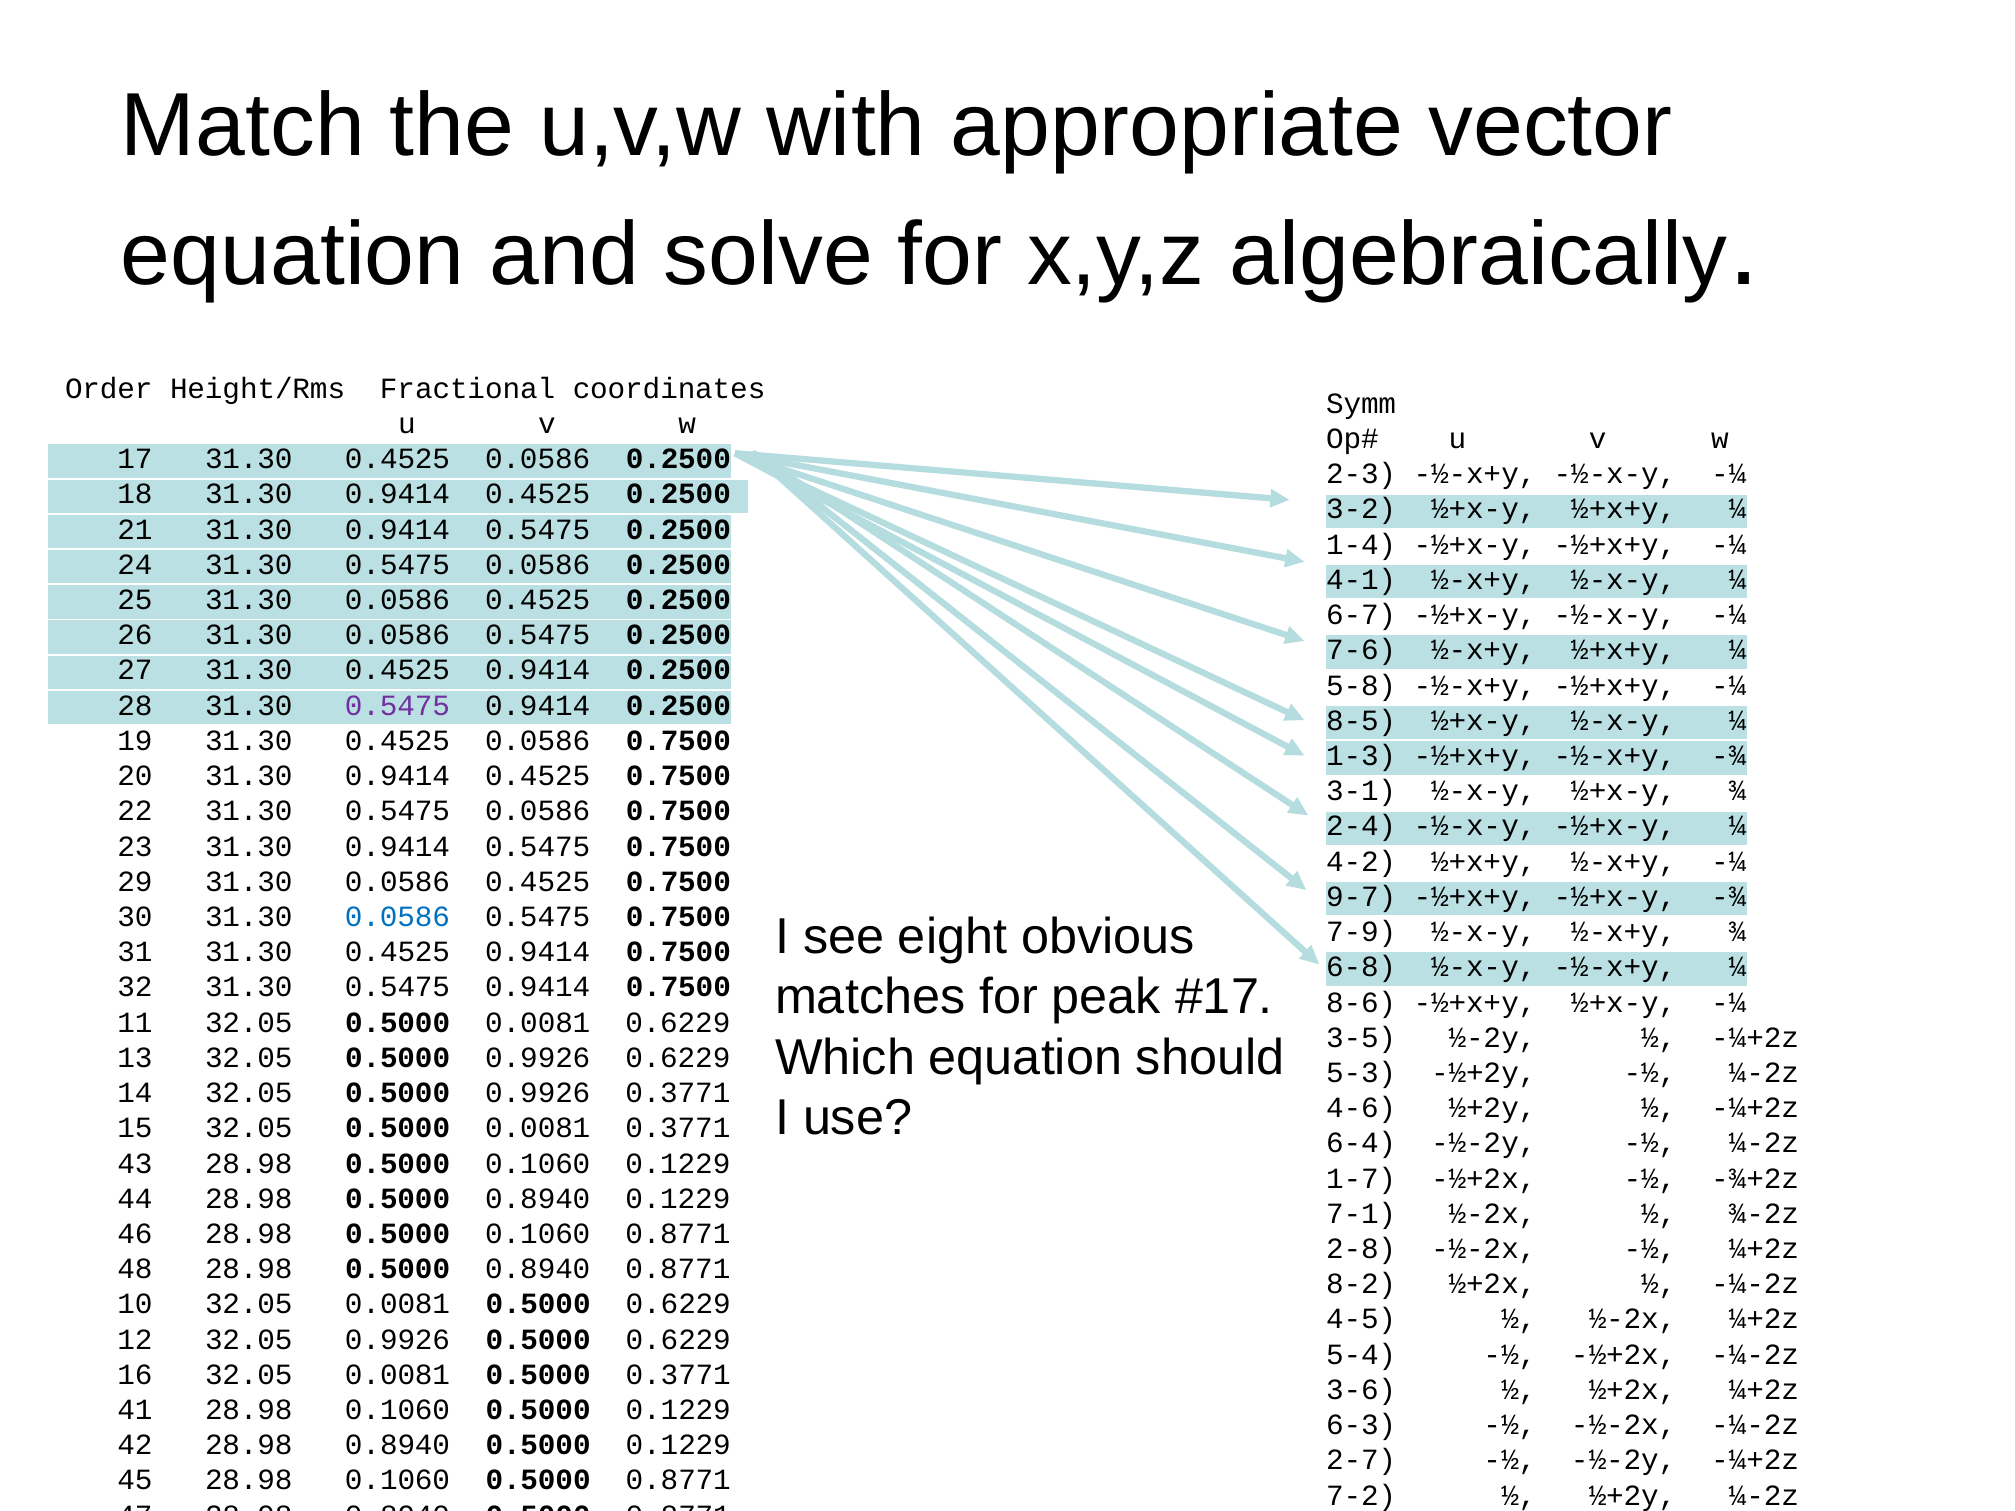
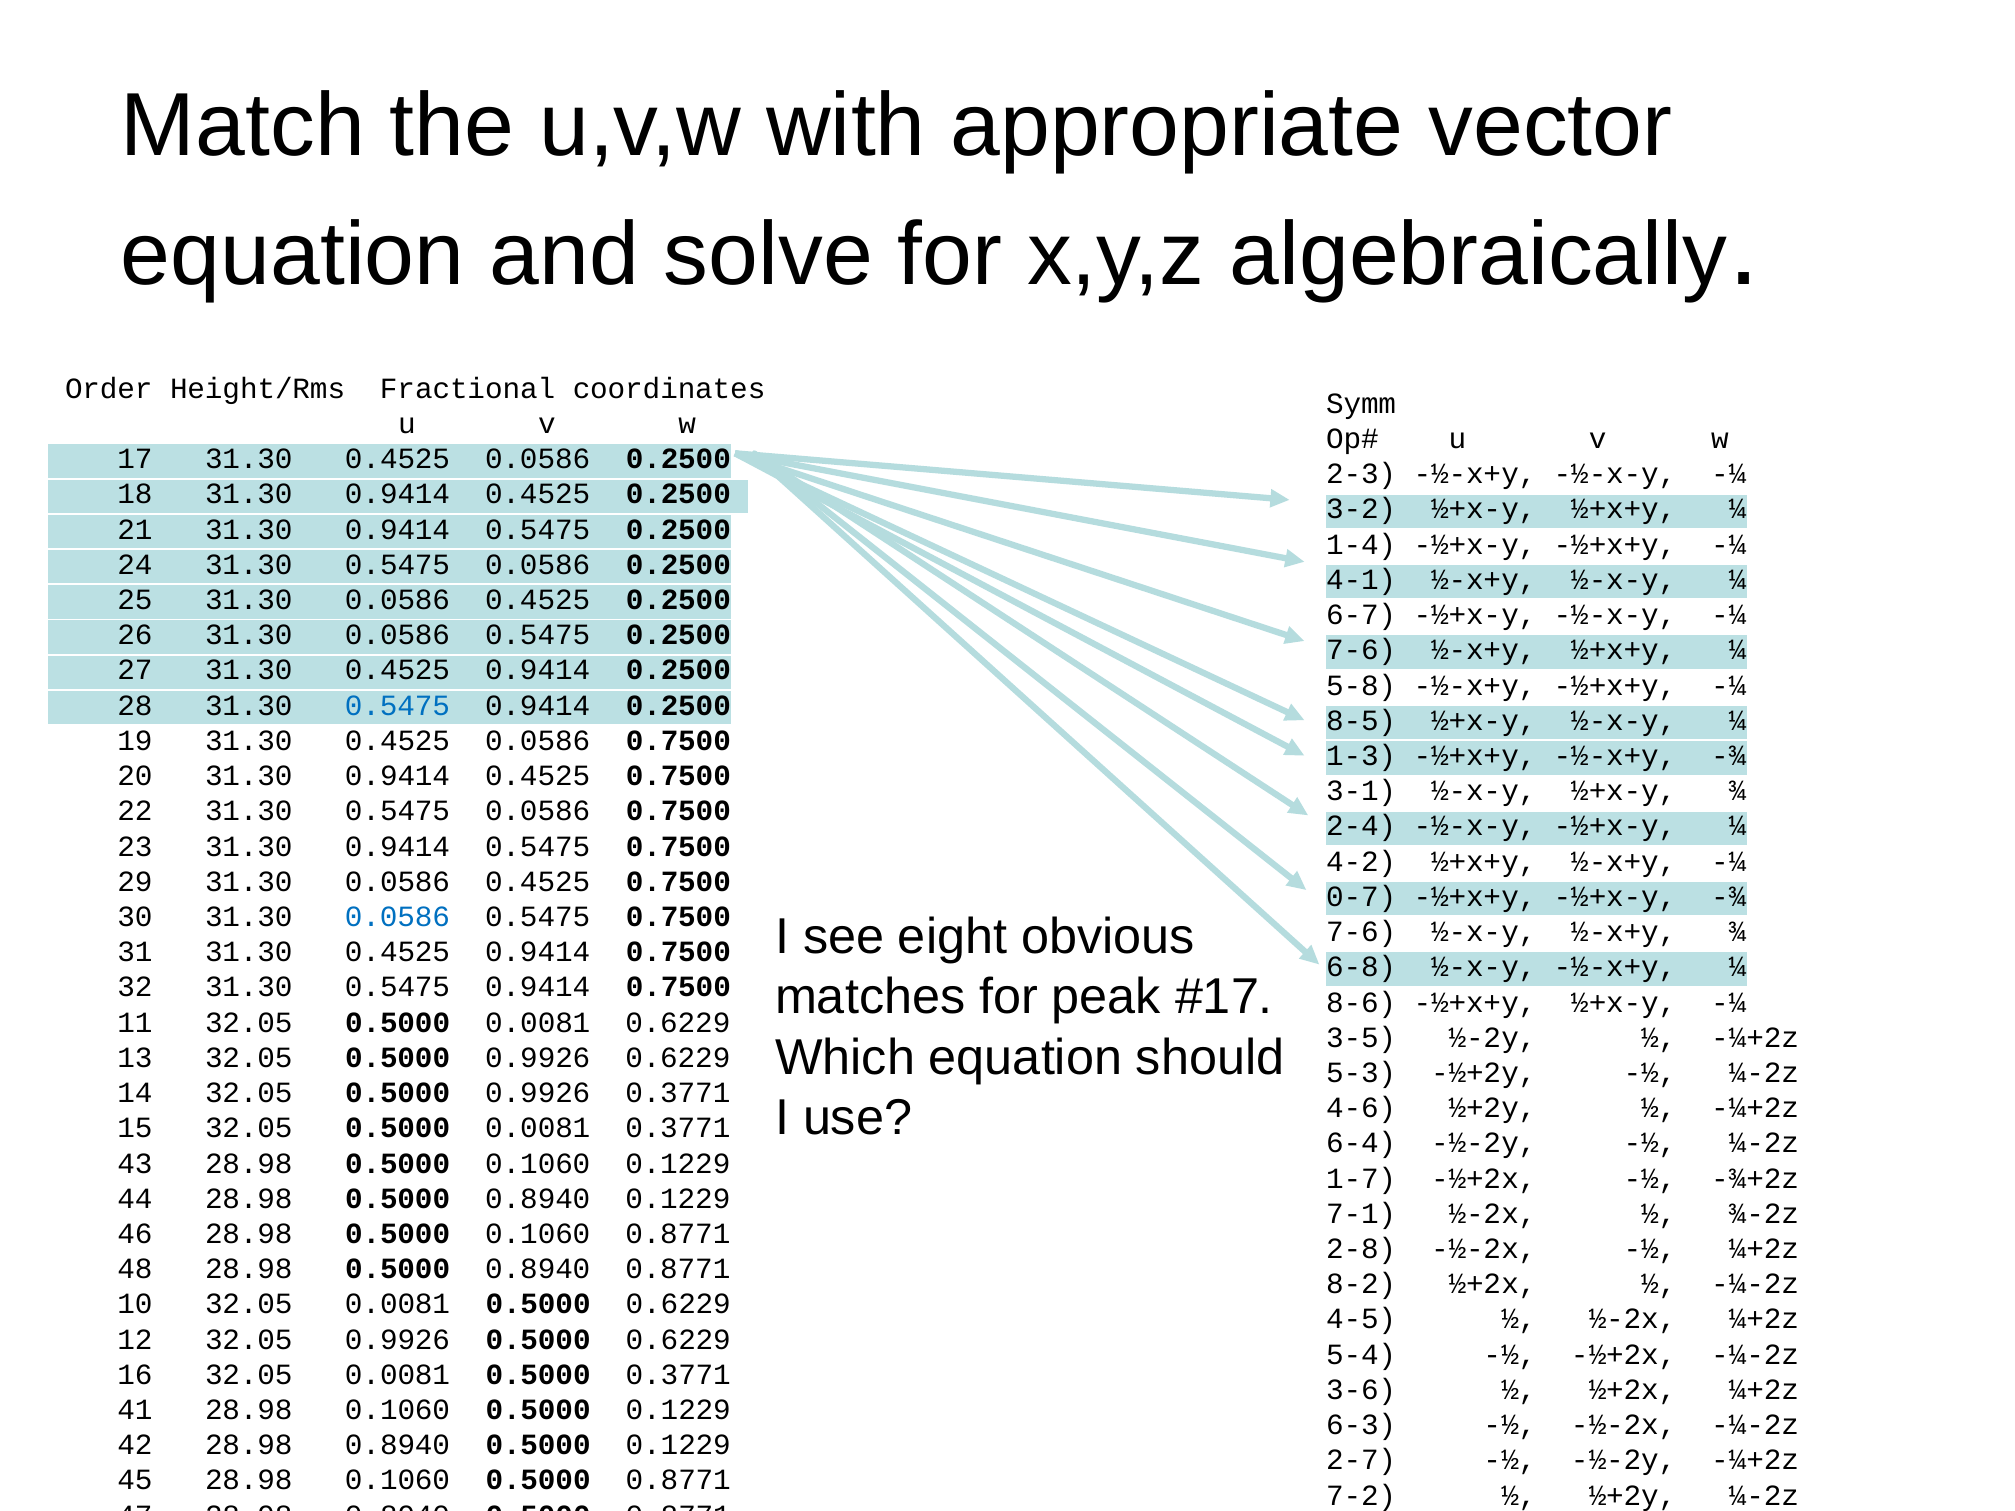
0.5475 colour: purple -> blue (397, 706)
9-7: 9-7 -> 0-7 (1361, 897)
7-9: 7-9 -> 7-6 (1361, 932)
